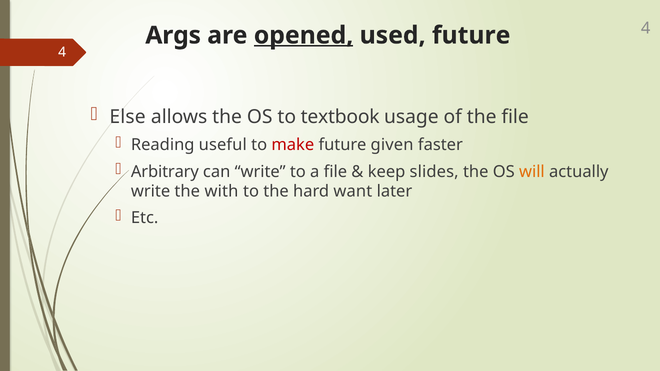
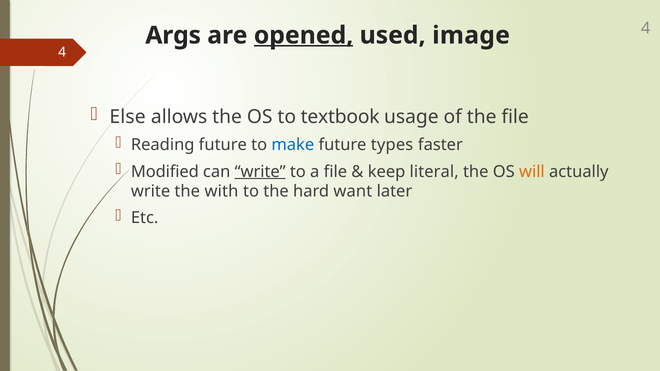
used future: future -> image (471, 35)
Reading useful: useful -> future (223, 145)
make colour: red -> blue (293, 145)
given: given -> types (392, 145)
Arbitrary: Arbitrary -> Modified (165, 172)
write underline: none -> present (260, 172)
slides: slides -> literal (434, 172)
